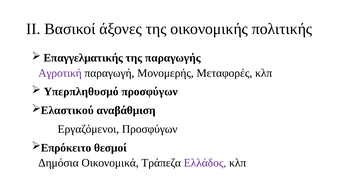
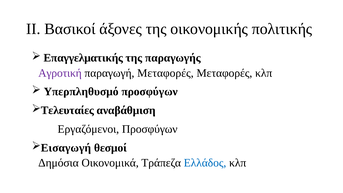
παραγωγή Μονομερής: Μονομερής -> Μεταφορές (165, 73)
Ελαστικού: Ελαστικού -> Τελευταίες (67, 110)
Επρόκειτο: Επρόκειτο -> Εισαγωγή (66, 148)
Ελλάδος colour: purple -> blue (205, 163)
